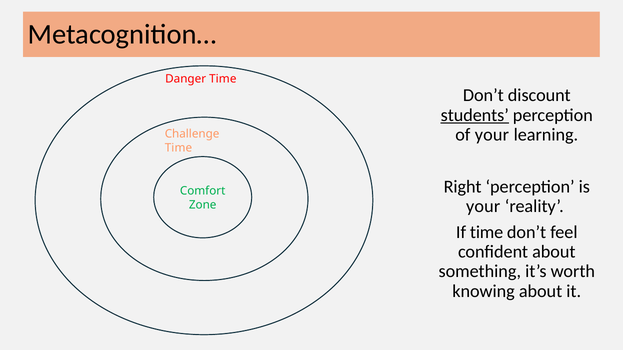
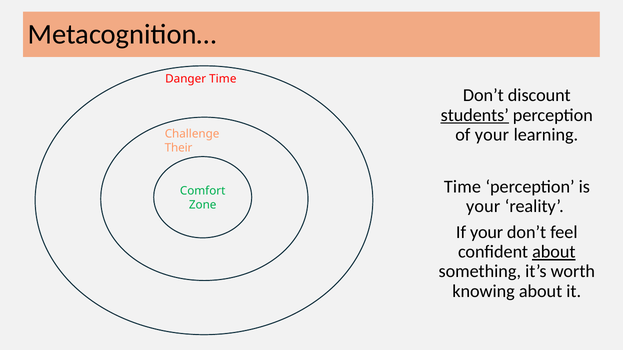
Time: Time -> Their (179, 148)
Right: Right -> Time (462, 187)
If time: time -> your (487, 233)
about underline: none -> present (554, 252)
